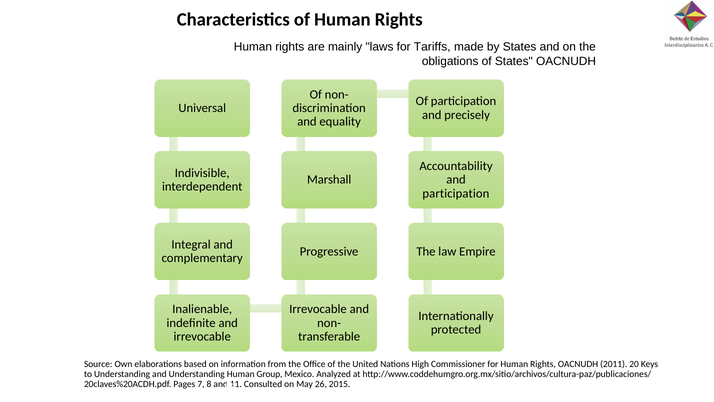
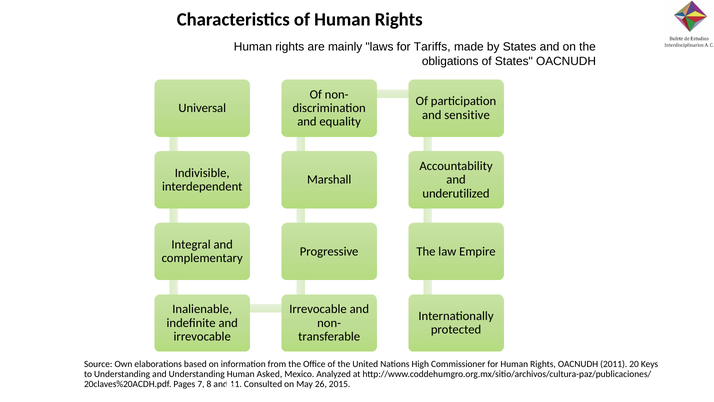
precisely: precisely -> sensitive (467, 115)
participation: participation -> underutilized (456, 193)
Group: Group -> Asked (269, 374)
